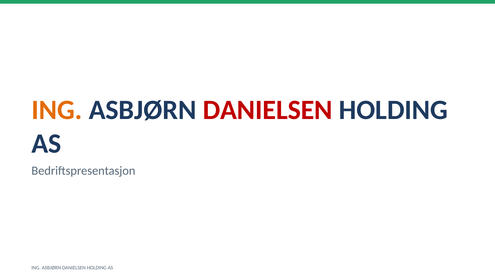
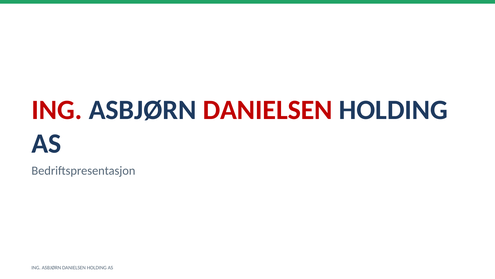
ING colour: orange -> red (57, 110)
